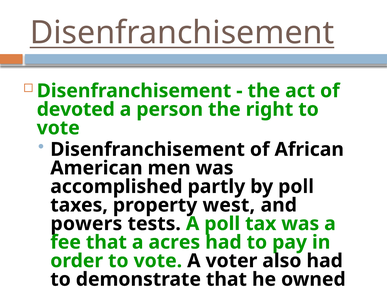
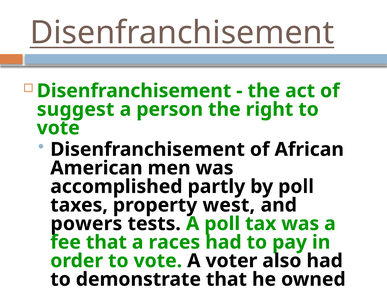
devoted: devoted -> suggest (76, 110)
acres: acres -> races (174, 242)
